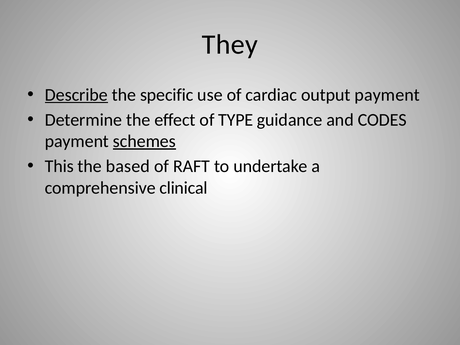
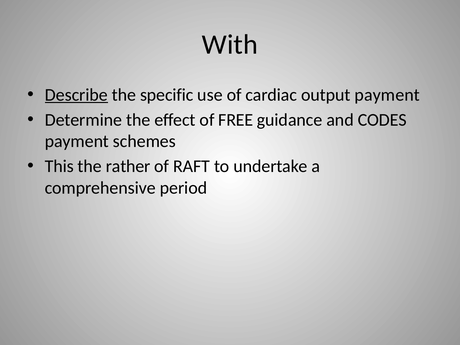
They: They -> With (230, 45)
TYPE: TYPE -> FREE (236, 120)
schemes underline: present -> none (144, 141)
based: based -> rather (128, 166)
clinical: clinical -> period (183, 188)
